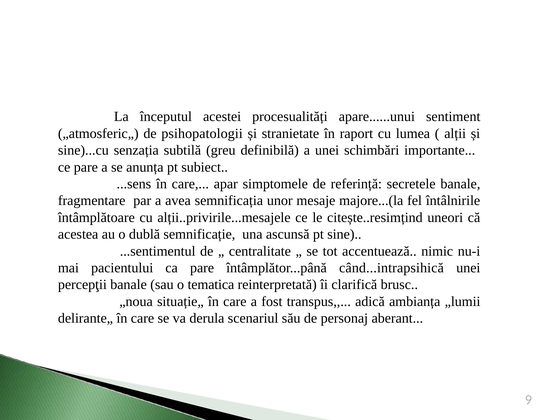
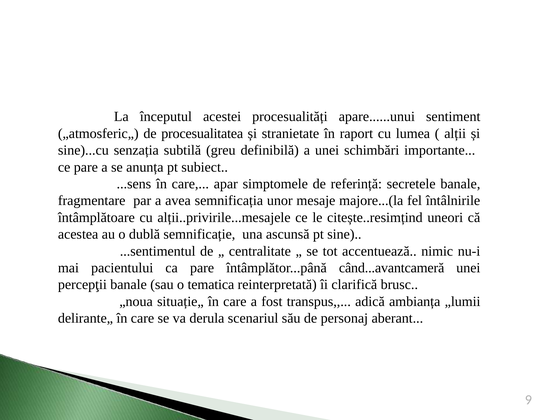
psihopatologii: psihopatologii -> procesualitatea (202, 133)
când...intrapsihică: când...intrapsihică -> când...avantcameră (392, 268)
